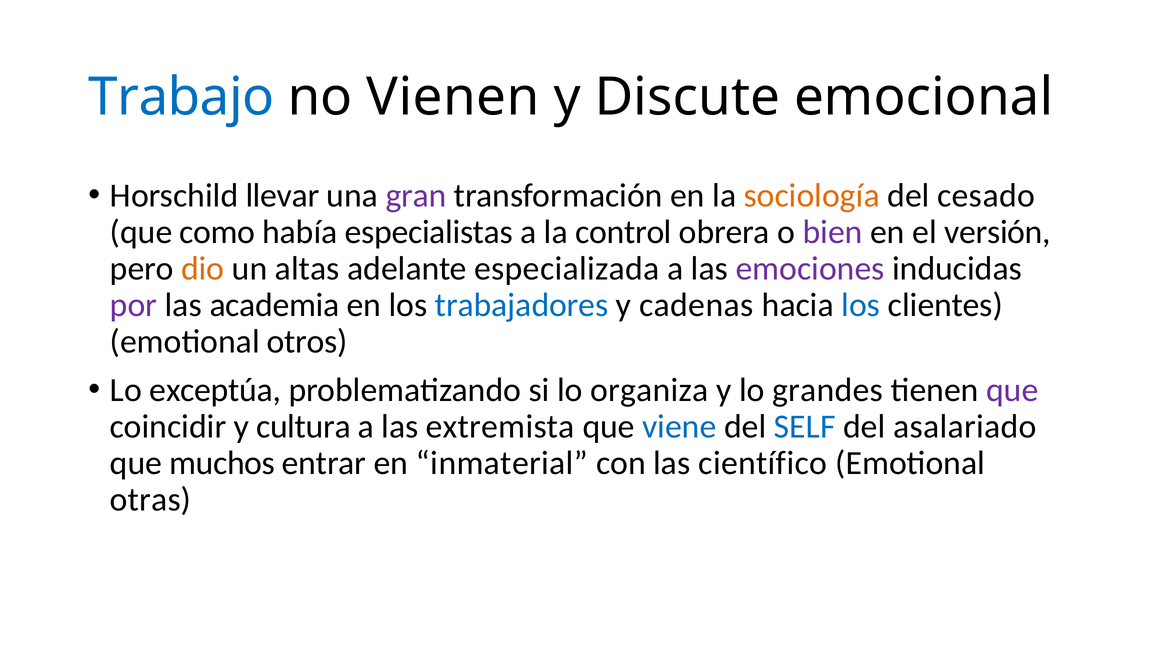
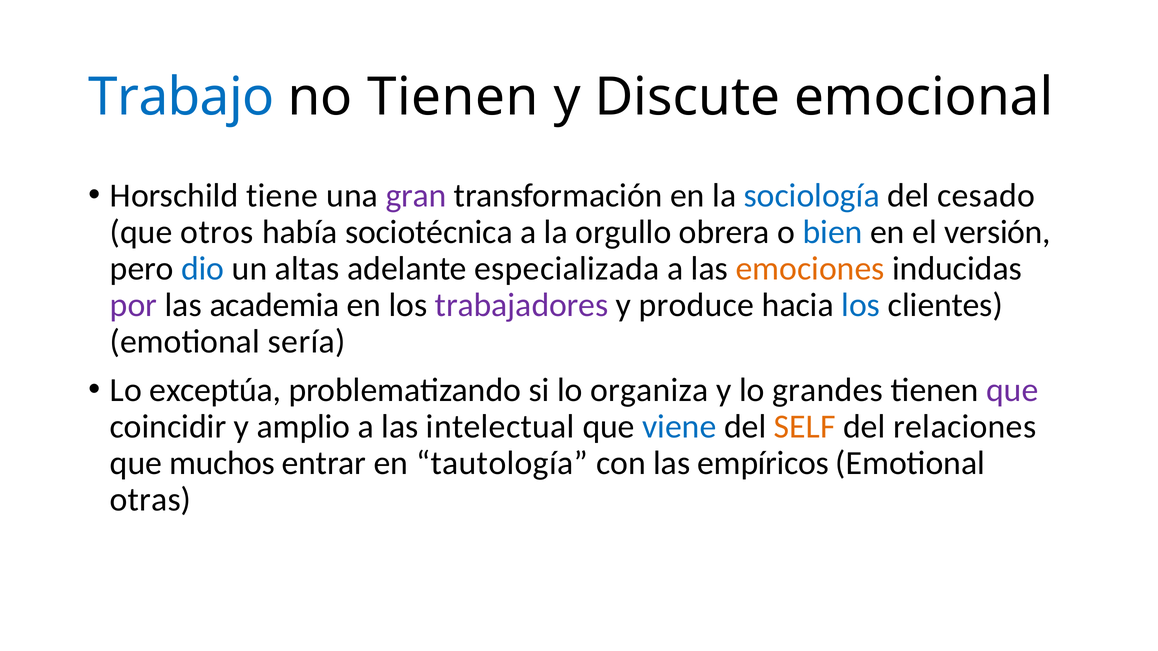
no Vienen: Vienen -> Tienen (453, 97)
llevar: llevar -> tiene (282, 196)
sociología colour: orange -> blue (812, 196)
como: como -> otros (217, 232)
especialistas: especialistas -> sociotécnica (429, 232)
control: control -> orgullo (623, 232)
bien colour: purple -> blue (833, 232)
dio colour: orange -> blue (203, 269)
emociones colour: purple -> orange (810, 269)
trabajadores colour: blue -> purple (522, 305)
cadenas: cadenas -> produce (696, 305)
otros: otros -> sería (307, 342)
cultura: cultura -> amplio (303, 427)
extremista: extremista -> intelectual (500, 427)
SELF colour: blue -> orange (805, 427)
asalariado: asalariado -> relaciones (965, 427)
inmaterial: inmaterial -> tautología (502, 463)
científico: científico -> empíricos (763, 463)
